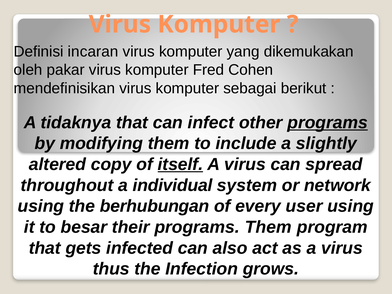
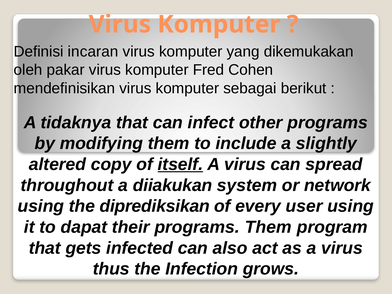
programs underline: present -> none (328, 123)
individual: individual -> diiakukan (173, 185)
berhubungan: berhubungan -> diprediksikan (155, 206)
besar: besar -> dapat (84, 227)
